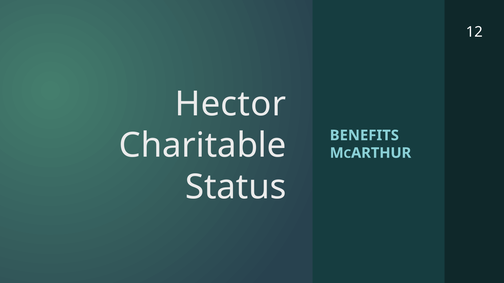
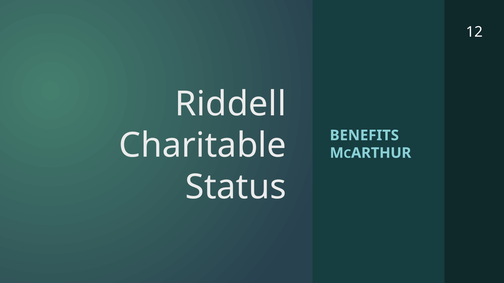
Hector: Hector -> Riddell (231, 104)
